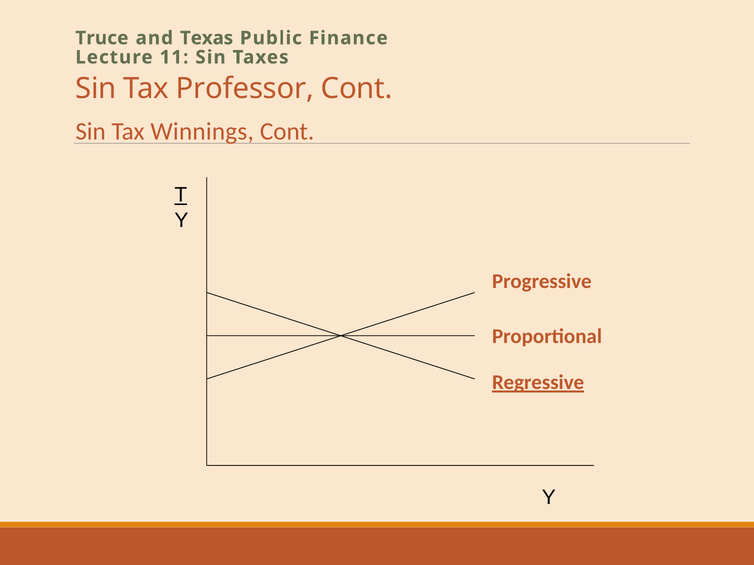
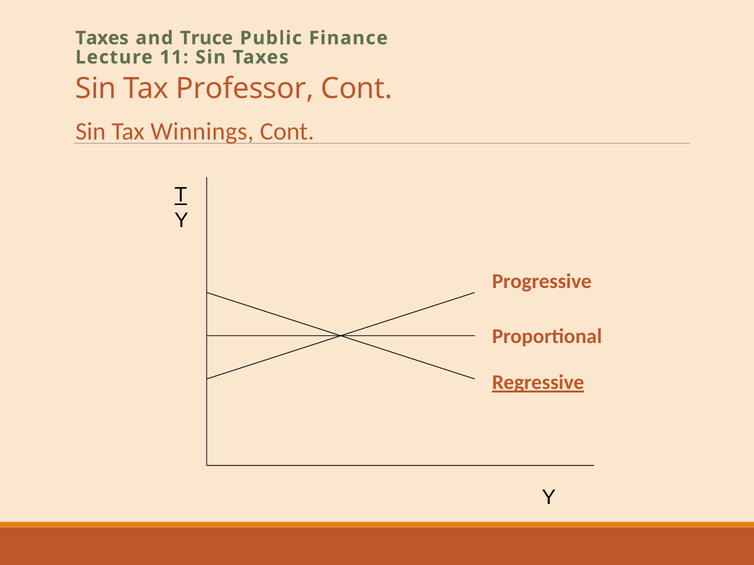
Truce: Truce -> Taxes (102, 38)
Texas: Texas -> Truce (206, 38)
